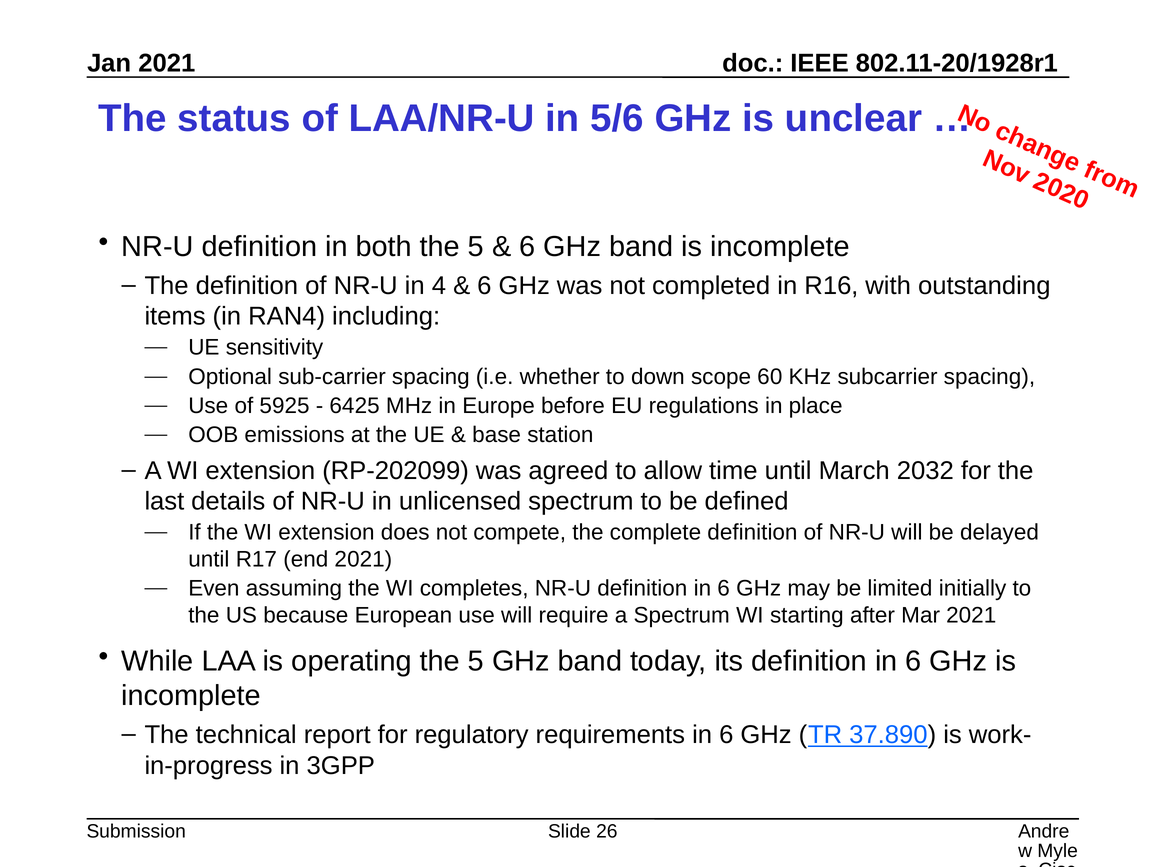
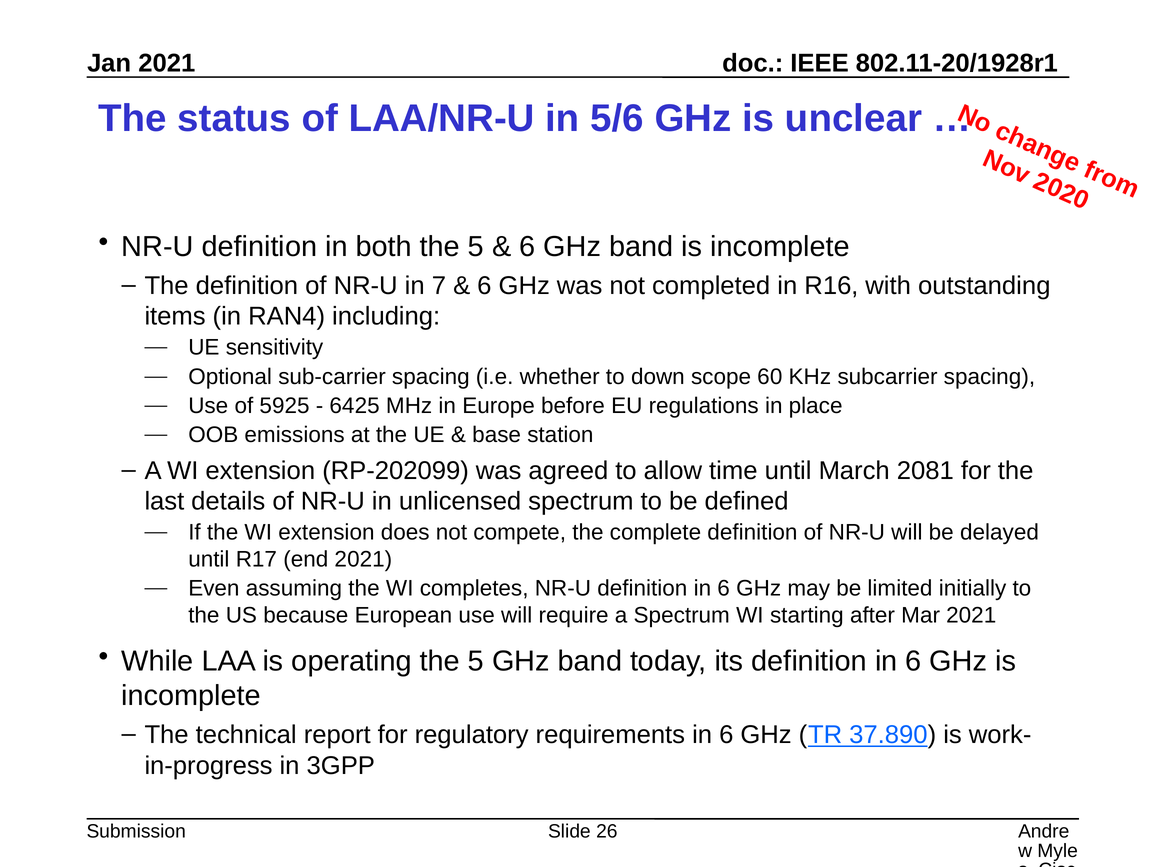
4: 4 -> 7 (439, 286)
2032: 2032 -> 2081 (925, 471)
